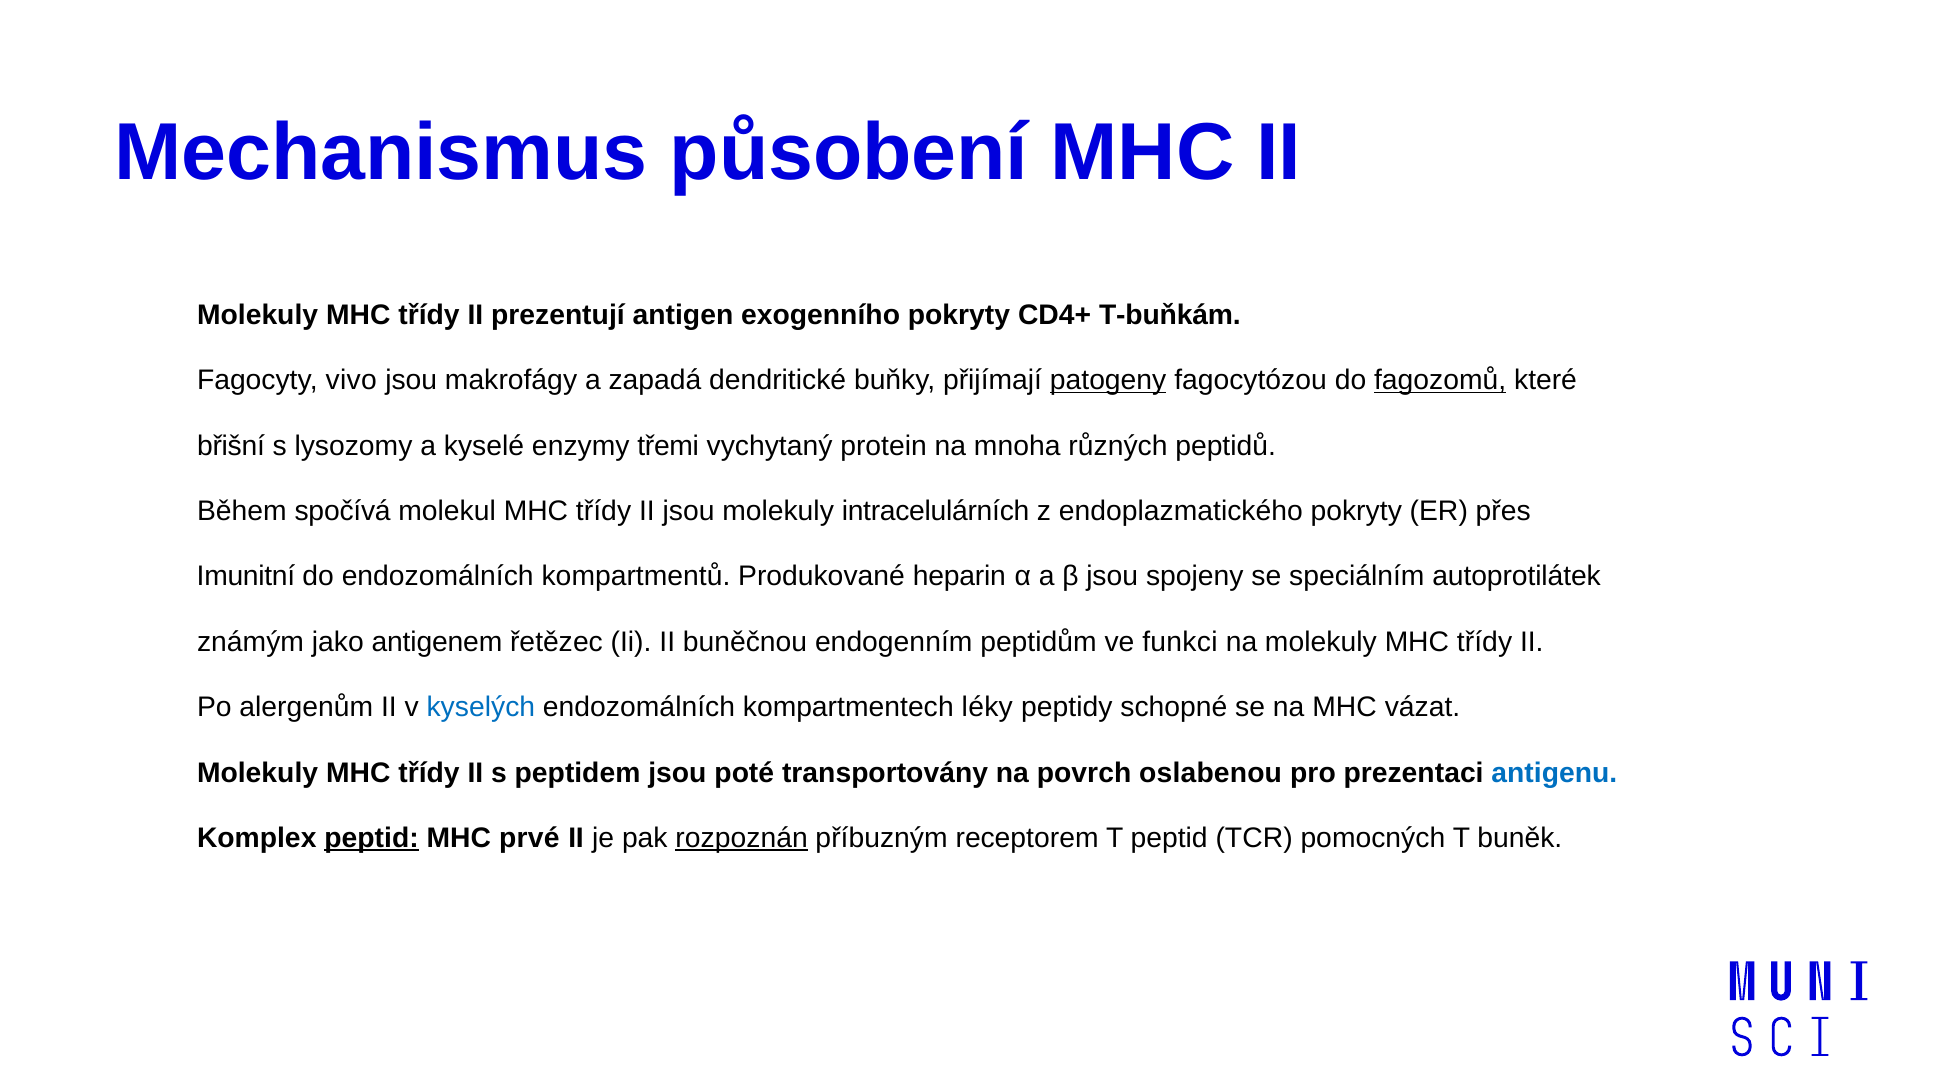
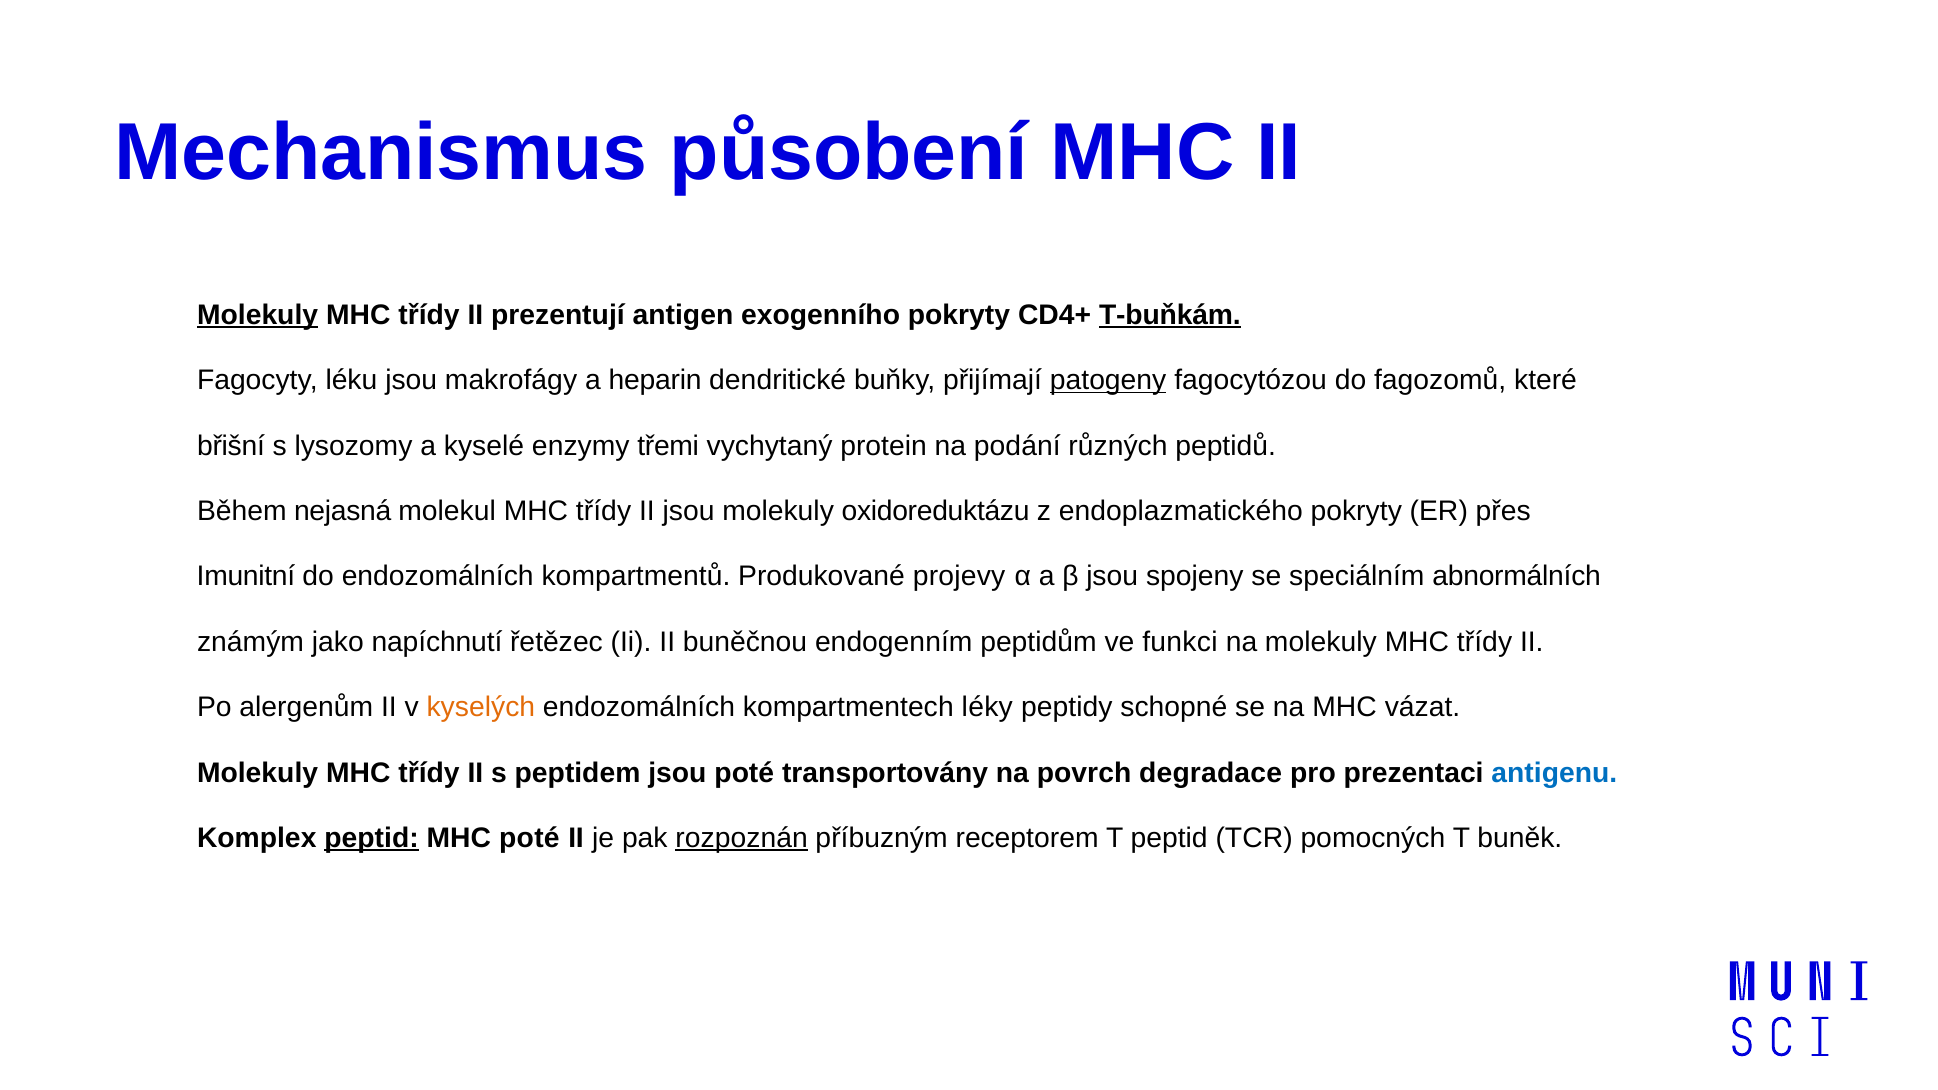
Molekuly underline: none -> present (258, 315)
T-buňkám underline: none -> present (1170, 315)
vivo: vivo -> léku (351, 380)
zapadá: zapadá -> heparin (655, 380)
fagozomů underline: present -> none (1440, 380)
mnoha: mnoha -> podání (1017, 446)
spočívá: spočívá -> nejasná (343, 511)
intracelulárních: intracelulárních -> oxidoreduktázu (936, 511)
heparin: heparin -> projevy (959, 577)
autoprotilátek: autoprotilátek -> abnormálních (1517, 577)
antigenem: antigenem -> napíchnutí (437, 642)
kyselých colour: blue -> orange (481, 707)
oslabenou: oslabenou -> degradace (1211, 773)
MHC prvé: prvé -> poté (529, 838)
